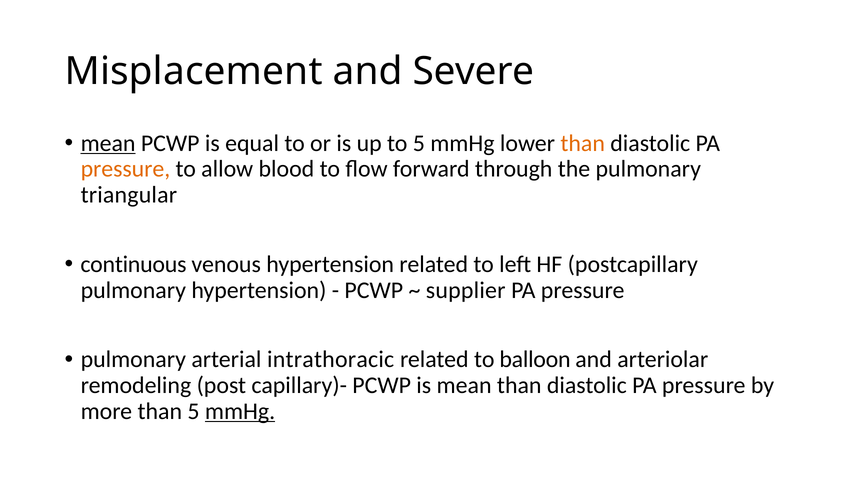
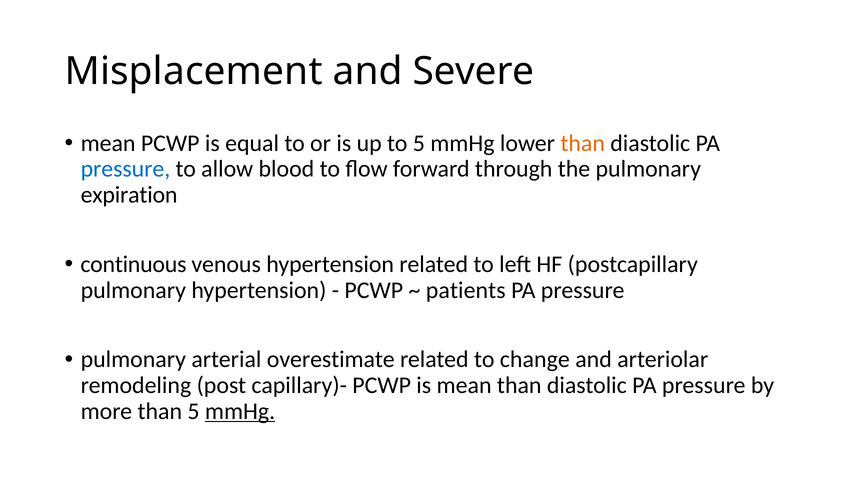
mean underline: present -> none (108, 143)
pressure colour: orange -> blue (125, 169)
triangular: triangular -> expiration (129, 195)
supplier: supplier -> patients (466, 290)
intrathoracic: intrathoracic -> overestimate (331, 359)
balloon: balloon -> change (535, 359)
